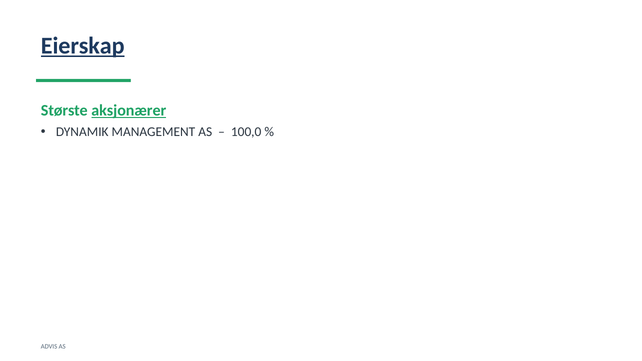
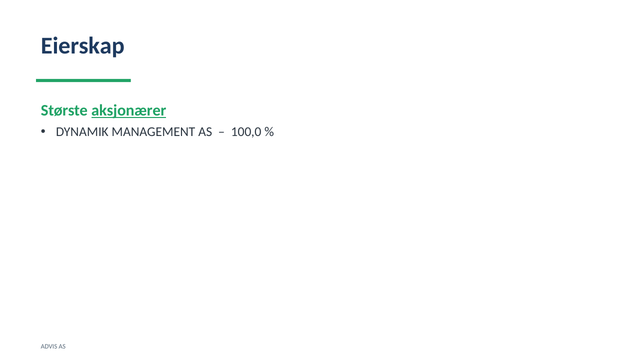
Eierskap underline: present -> none (83, 46)
